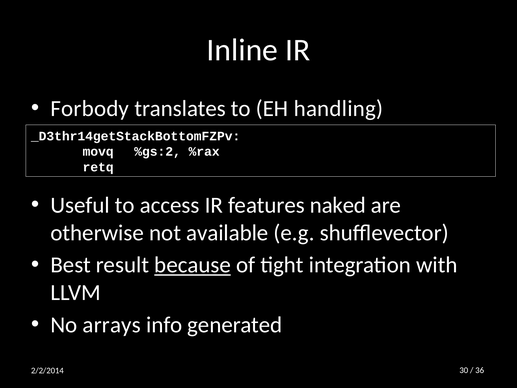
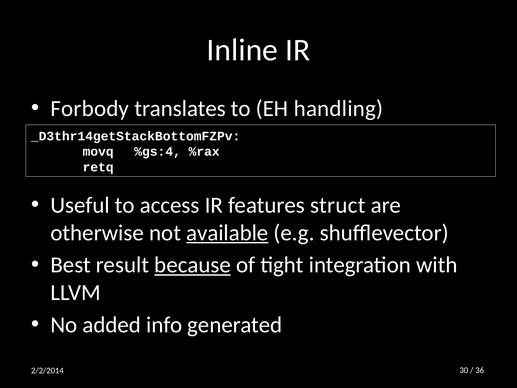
%gs:2: %gs:2 -> %gs:4 (158, 152)
naked: naked -> struct (338, 205)
available underline: none -> present (227, 233)
arrays: arrays -> added (112, 325)
